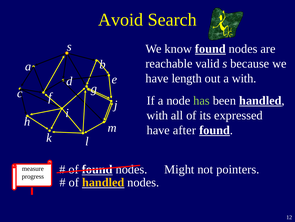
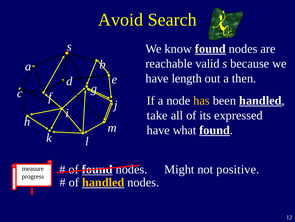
a with: with -> then (244, 78)
has colour: light green -> yellow (202, 100)
with: with -> take (157, 115)
after: after -> what (185, 130)
pointers: pointers -> positive (238, 169)
